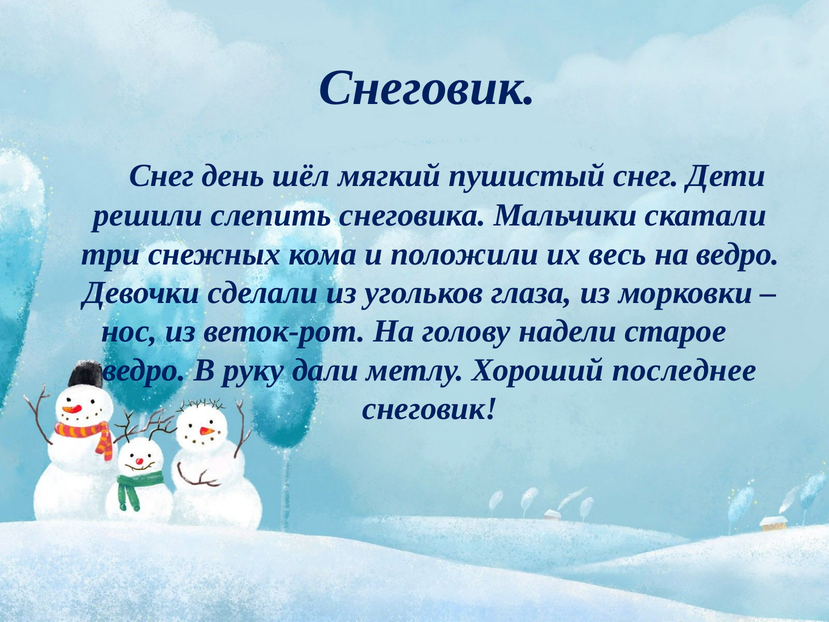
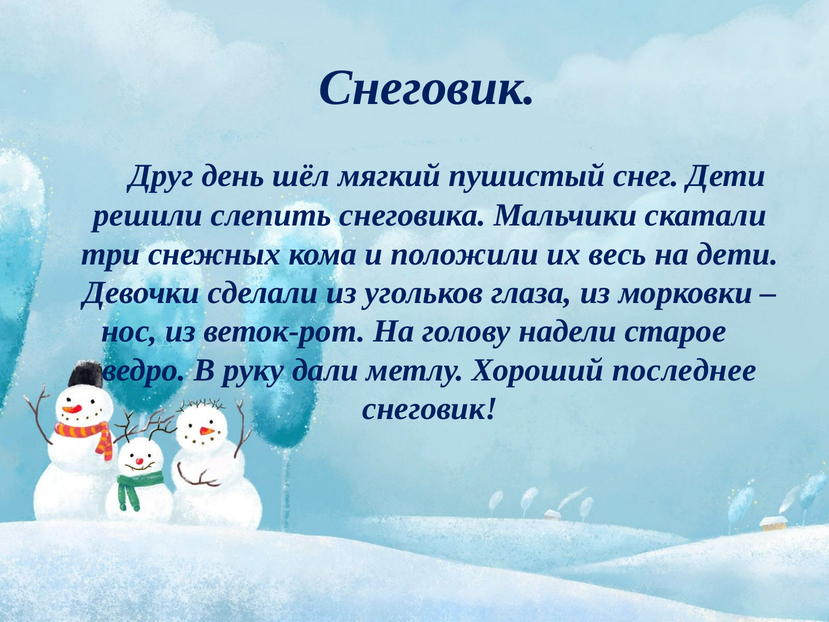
Снег: Снег -> Друг (161, 175)
на ведро: ведро -> дети (738, 254)
